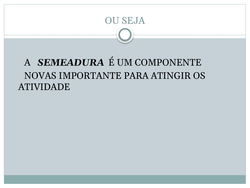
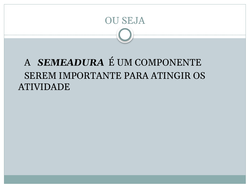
NOVAS: NOVAS -> SEREM (40, 76)
